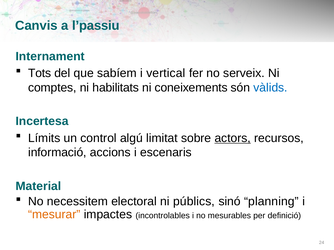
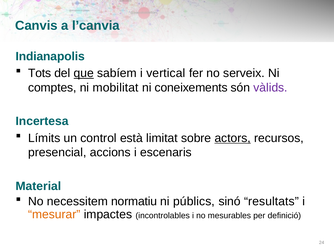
l’passiu: l’passiu -> l’canvia (96, 26)
Internament: Internament -> Indianapolis (50, 56)
que underline: none -> present (84, 73)
habilitats: habilitats -> mobilitat (116, 88)
vàlids colour: blue -> purple (271, 88)
algú: algú -> està (131, 138)
informació: informació -> presencial (57, 153)
electoral: electoral -> normatiu (134, 202)
planning: planning -> resultats (271, 202)
